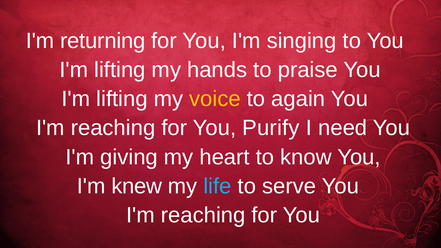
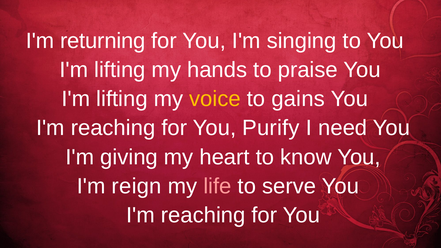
again: again -> gains (298, 99)
knew: knew -> reign (137, 186)
life colour: light blue -> pink (217, 186)
